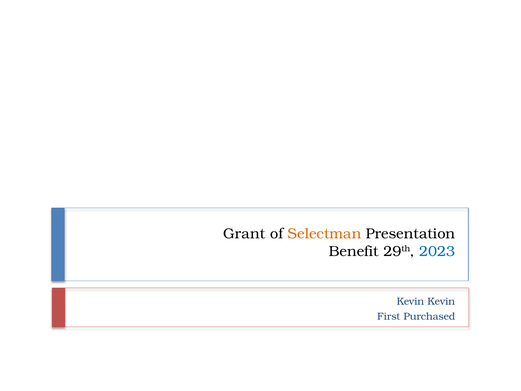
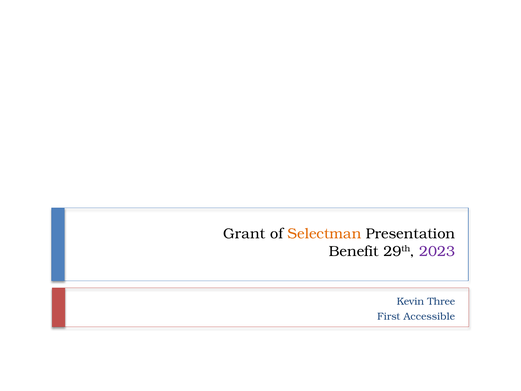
2023 colour: blue -> purple (437, 251)
Kevin Kevin: Kevin -> Three (441, 301)
Purchased: Purchased -> Accessible (429, 316)
